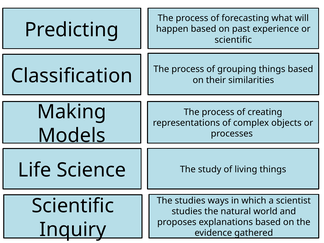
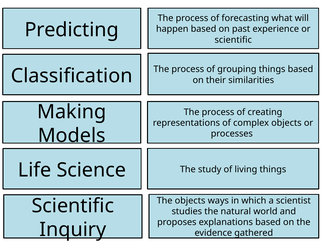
The studies: studies -> objects (190, 201)
